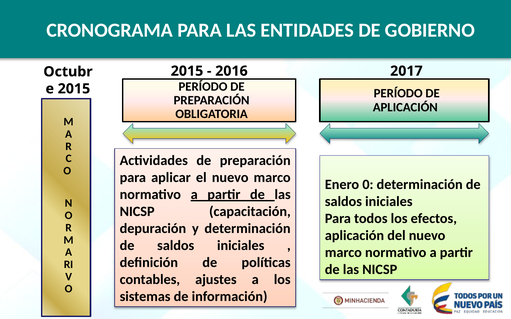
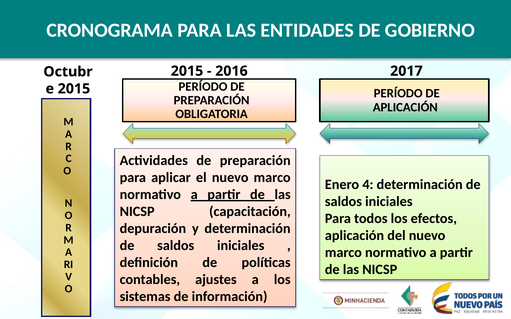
0: 0 -> 4 (368, 185)
